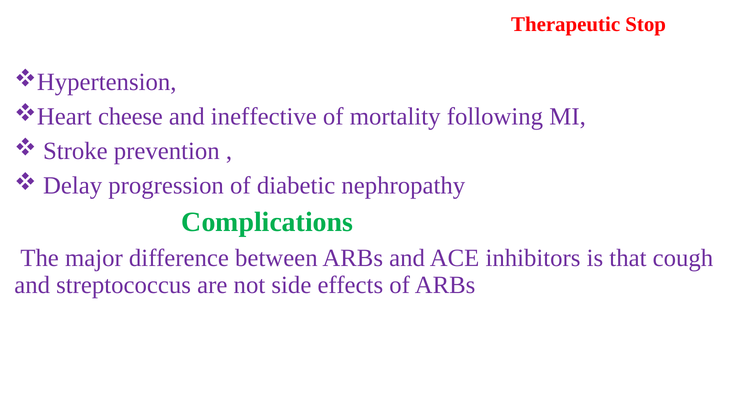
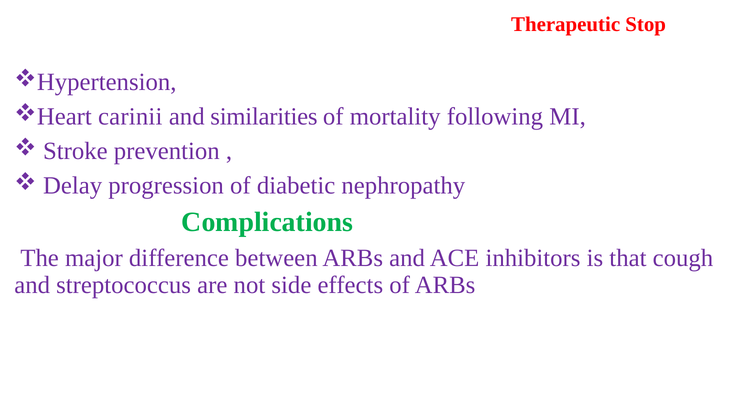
cheese: cheese -> carinii (130, 117)
ineffective: ineffective -> similarities (264, 117)
